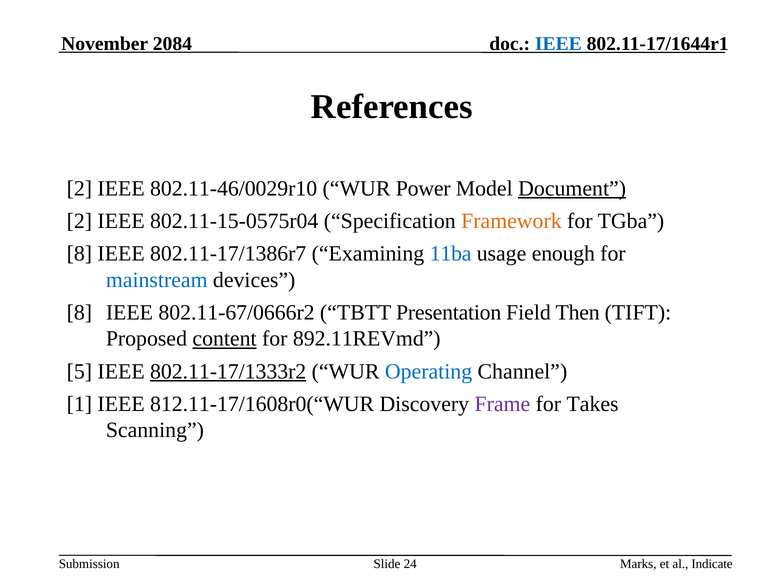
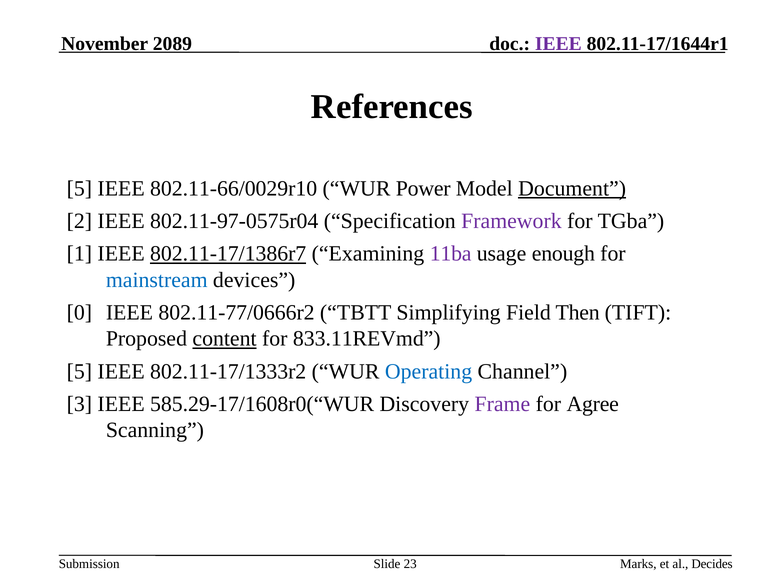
2084: 2084 -> 2089 (172, 44)
IEEE colour: blue -> purple (558, 44)
2: 2 -> 5 (79, 188)
802.11-46/0029r10: 802.11-46/0029r10 -> 802.11-66/0029r10 (234, 188)
802.11-15-0575r04: 802.11-15-0575r04 -> 802.11-97-0575r04 (234, 221)
Framework colour: orange -> purple (511, 221)
8: 8 -> 1 (79, 254)
802.11-17/1386r7 underline: none -> present (228, 254)
11ba colour: blue -> purple (451, 254)
8: 8 -> 0 (79, 313)
802.11-67/0666r2: 802.11-67/0666r2 -> 802.11-77/0666r2 (237, 313)
Presentation: Presentation -> Simplifying (449, 313)
892.11REVmd: 892.11REVmd -> 833.11REVmd (367, 339)
802.11-17/1333r2 underline: present -> none (228, 371)
1: 1 -> 3 (79, 404)
812.11-17/1608r0(“WUR: 812.11-17/1608r0(“WUR -> 585.29-17/1608r0(“WUR (262, 404)
Takes: Takes -> Agree (593, 404)
24: 24 -> 23 (410, 564)
Indicate: Indicate -> Decides (712, 564)
